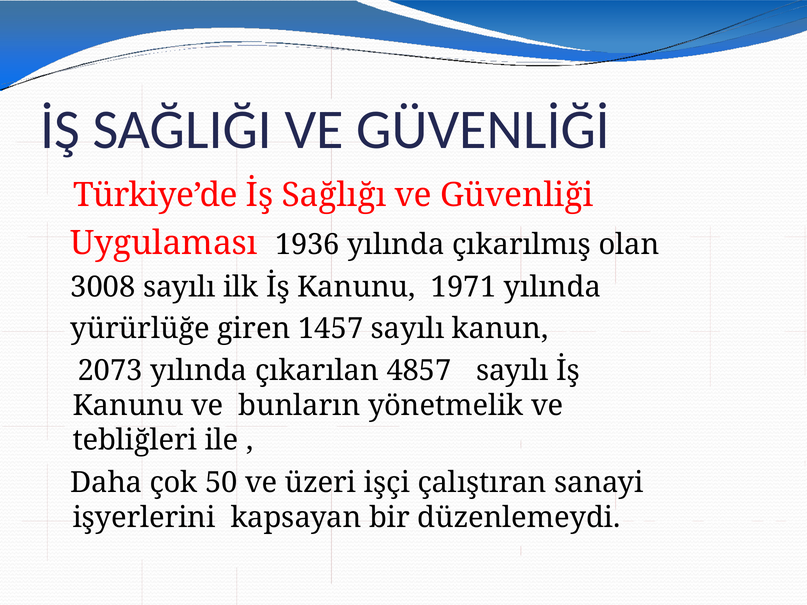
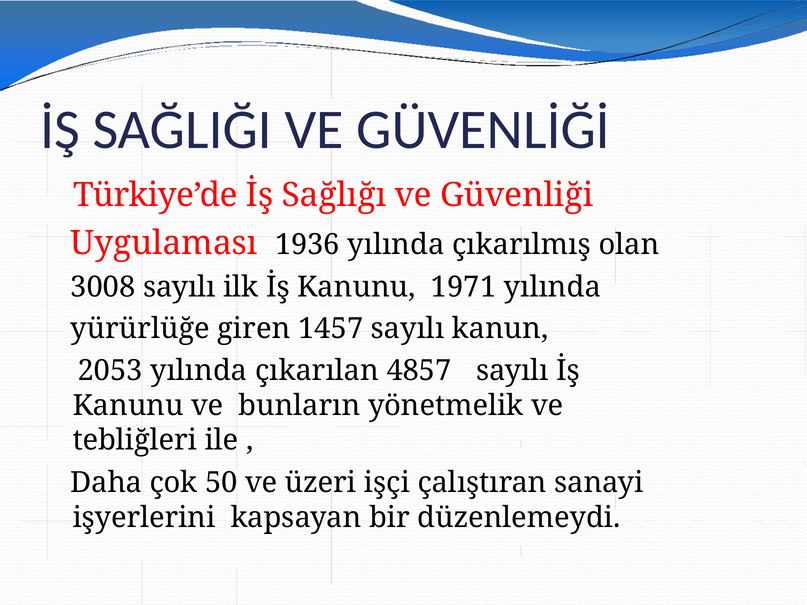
2073: 2073 -> 2053 (110, 371)
